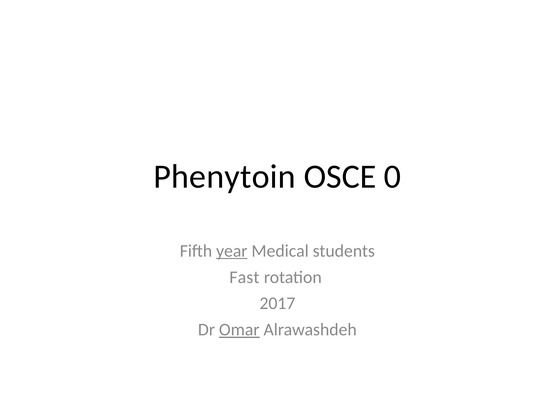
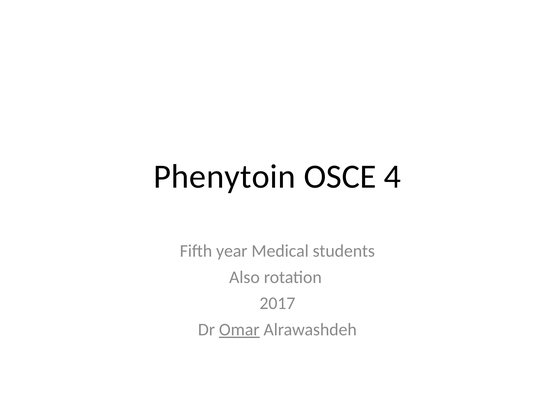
0: 0 -> 4 (393, 176)
year underline: present -> none (232, 251)
Fast: Fast -> Also (244, 277)
